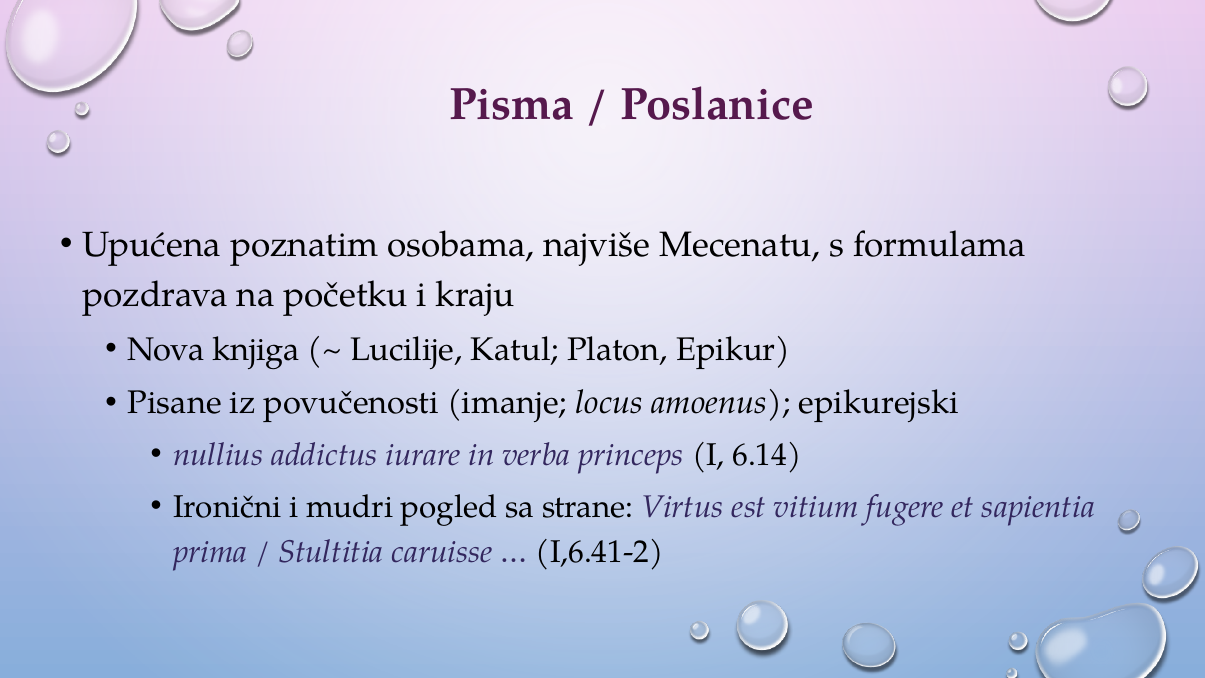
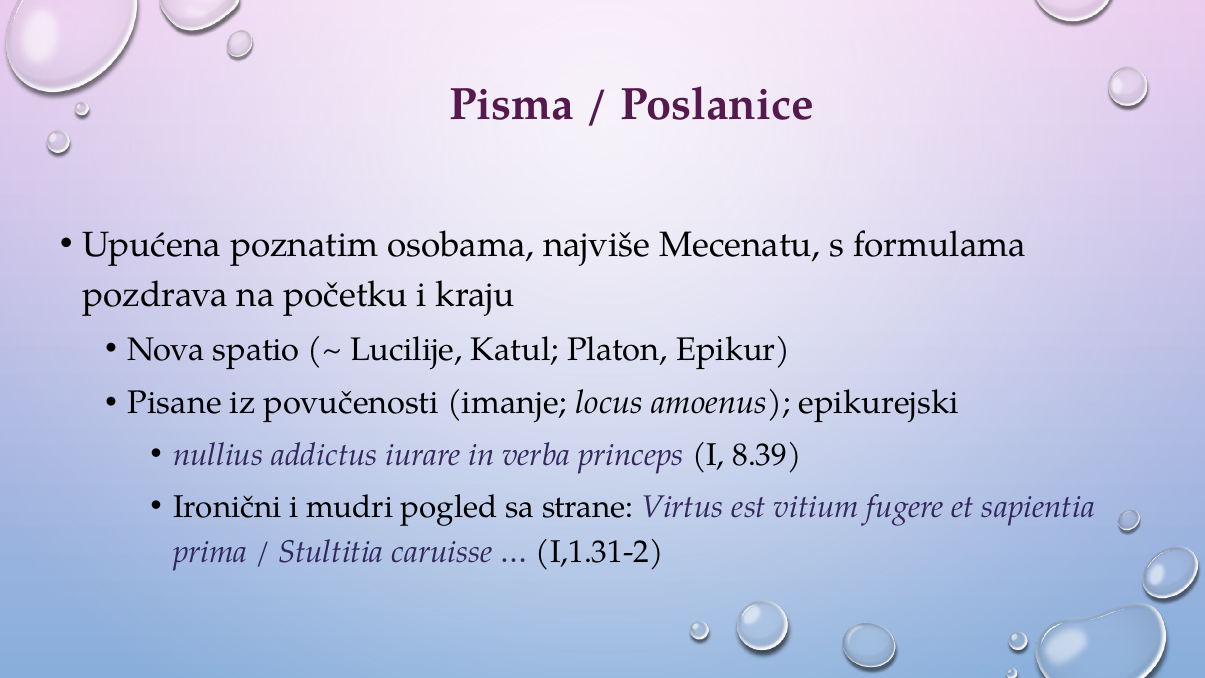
knjiga: knjiga -> spatio (256, 350)
6.14: 6.14 -> 8.39 (767, 455)
I,6.41-2: I,6.41-2 -> I,1.31-2 (600, 552)
